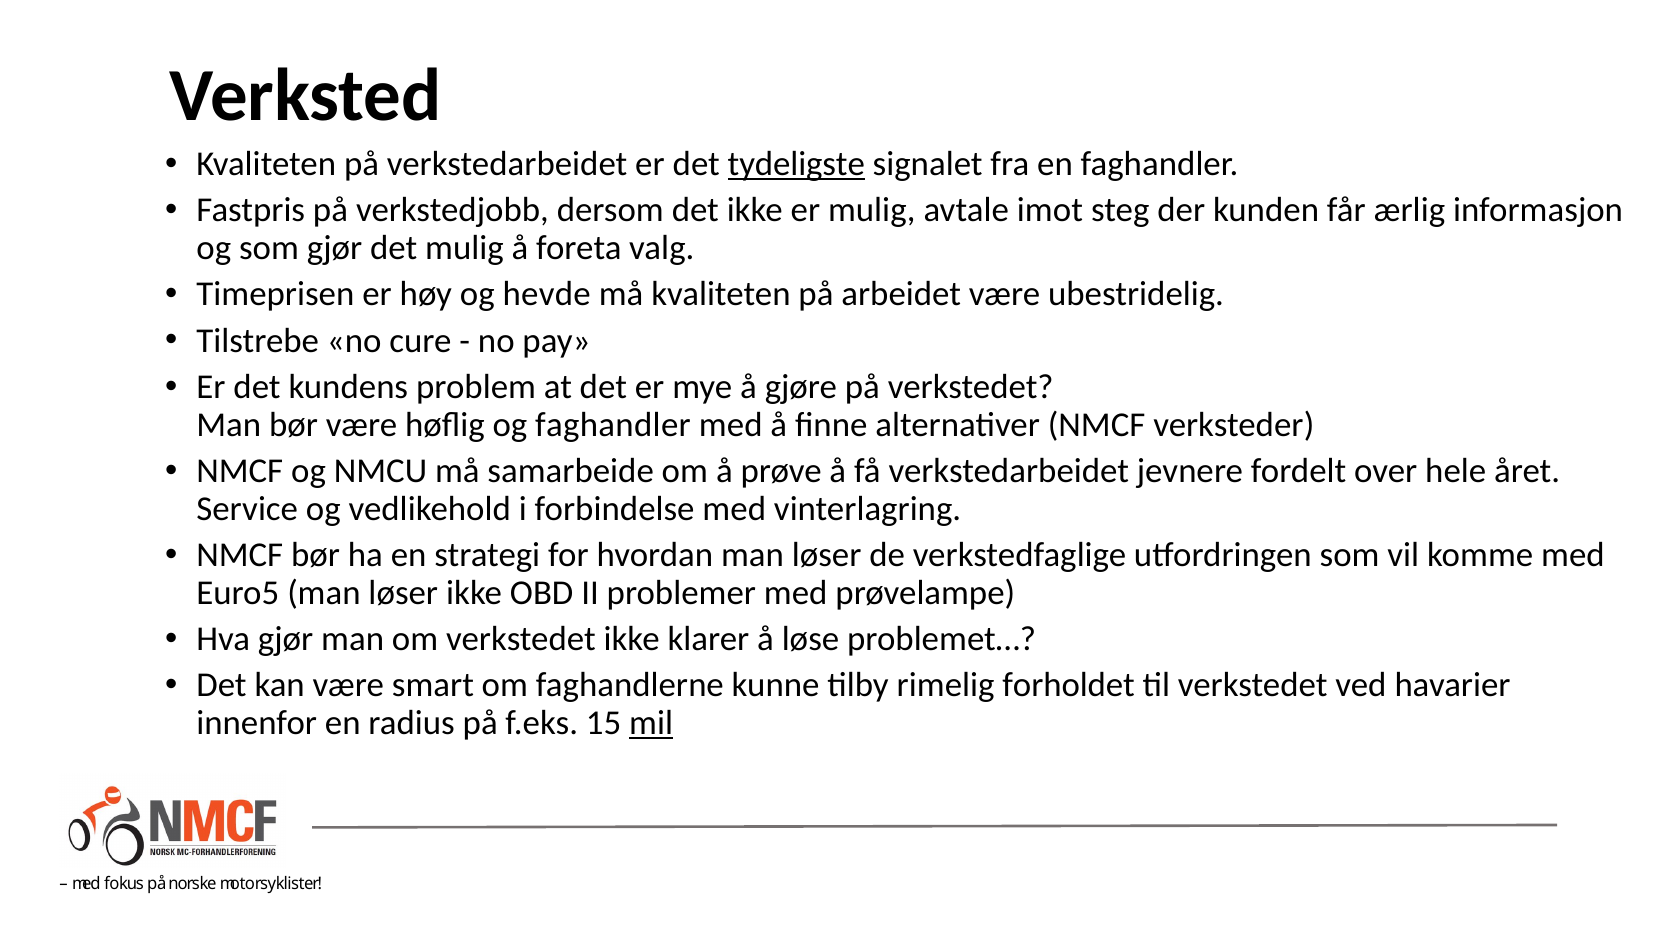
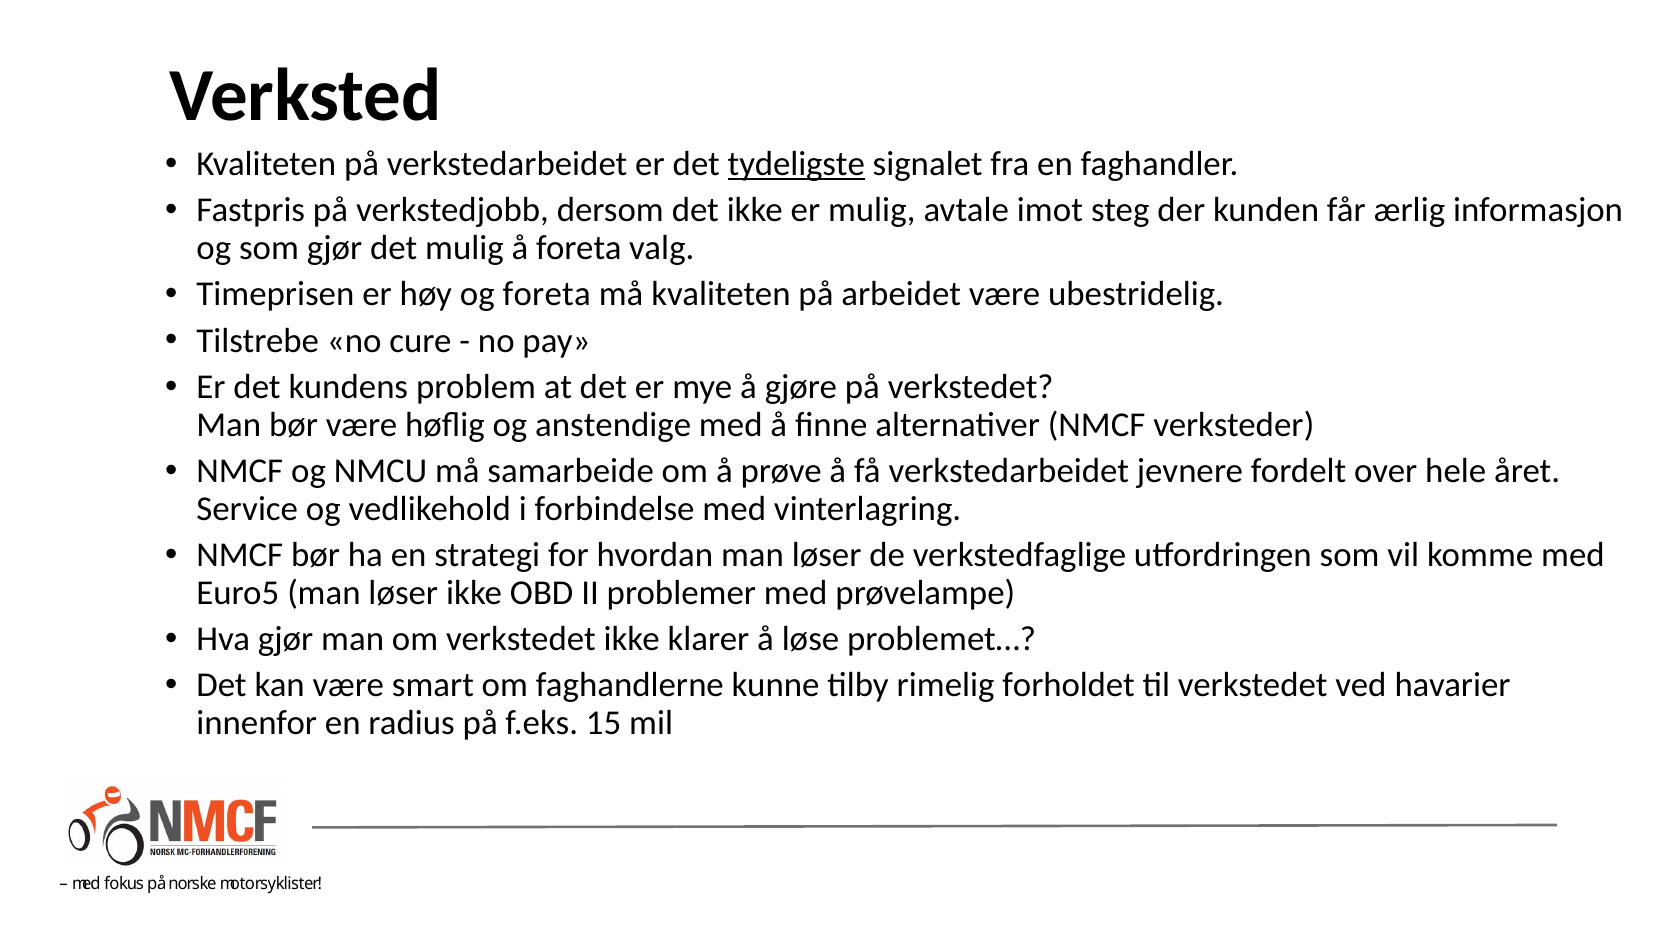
og hevde: hevde -> foreta (547, 295)
og faghandler: faghandler -> anstendige (613, 425)
mil underline: present -> none (651, 723)
